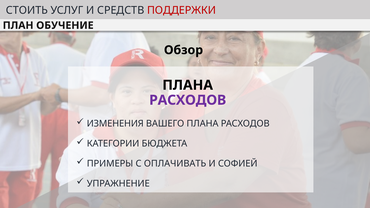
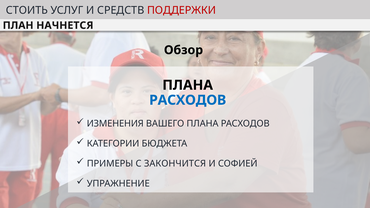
ОБУЧЕНИЕ: ОБУЧЕНИЕ -> НАЧНЕТСЯ (65, 25)
РАСХОДОВ colour: purple -> blue (188, 100)
ОПЛАЧИВАТЬ: ОПЛАЧИВАТЬ -> ЗАКОНЧИТСЯ (175, 164)
